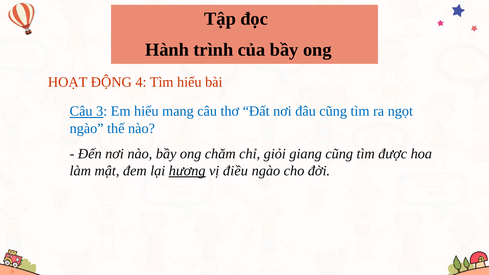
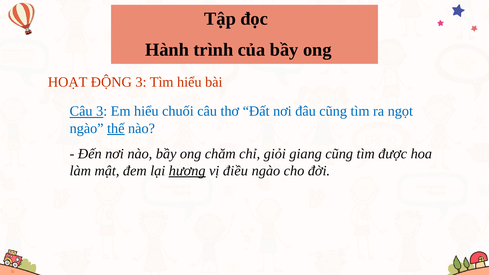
ĐỘNG 4: 4 -> 3 (141, 82)
mang: mang -> chuối (178, 111)
thế underline: none -> present (116, 128)
